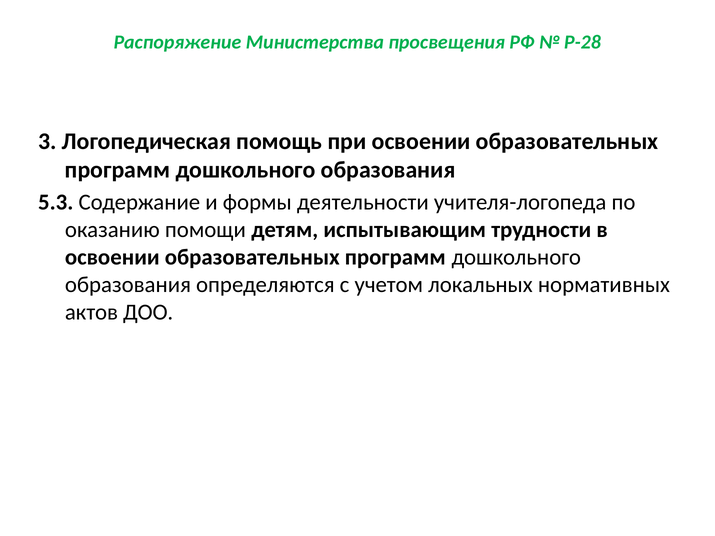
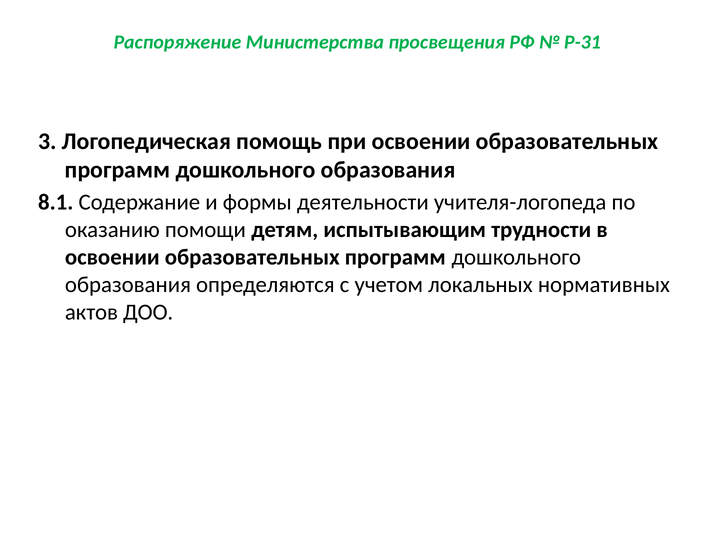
Р-28: Р-28 -> Р-31 (582, 42)
5.3: 5.3 -> 8.1 (56, 202)
